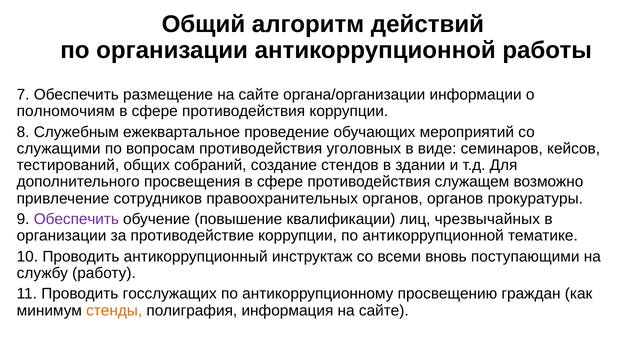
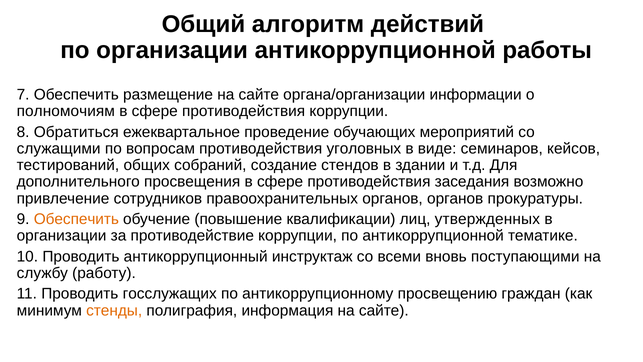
Служебным: Служебным -> Обратиться (76, 132)
служащем: служащем -> заседания (472, 182)
Обеспечить colour: purple -> orange (76, 219)
чрезвычайных: чрезвычайных -> утвержденных (487, 219)
